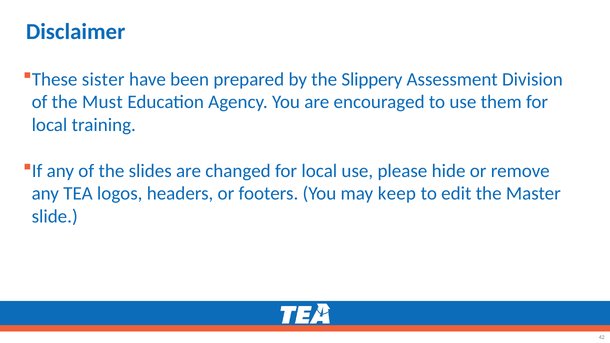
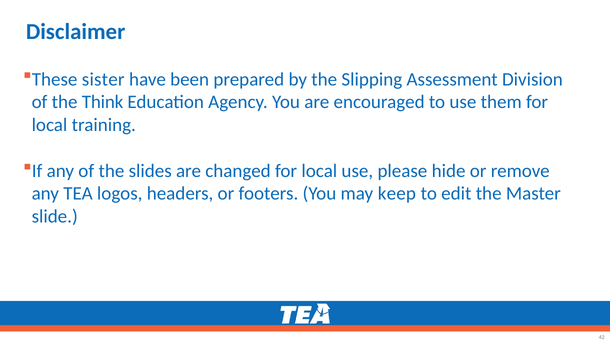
Slippery: Slippery -> Slipping (372, 79)
Must: Must -> Think (103, 102)
